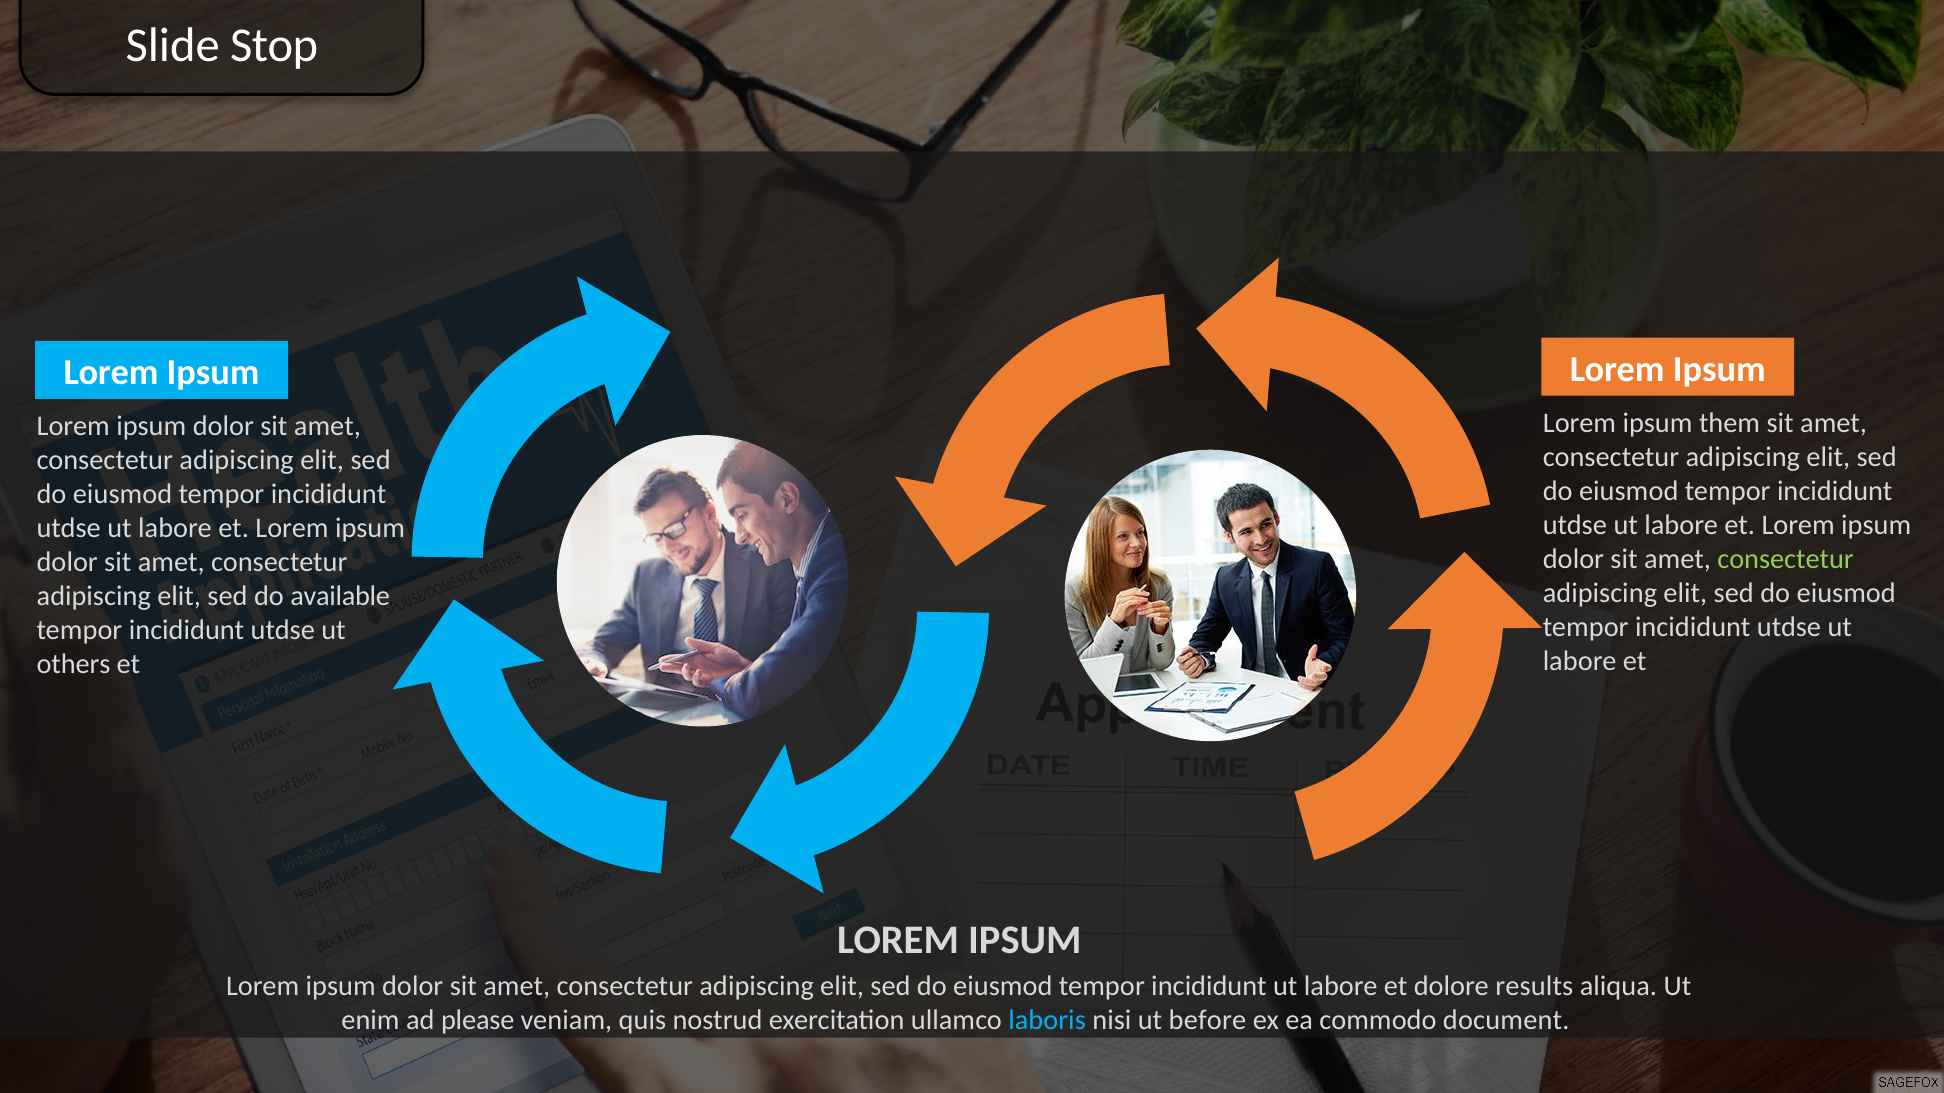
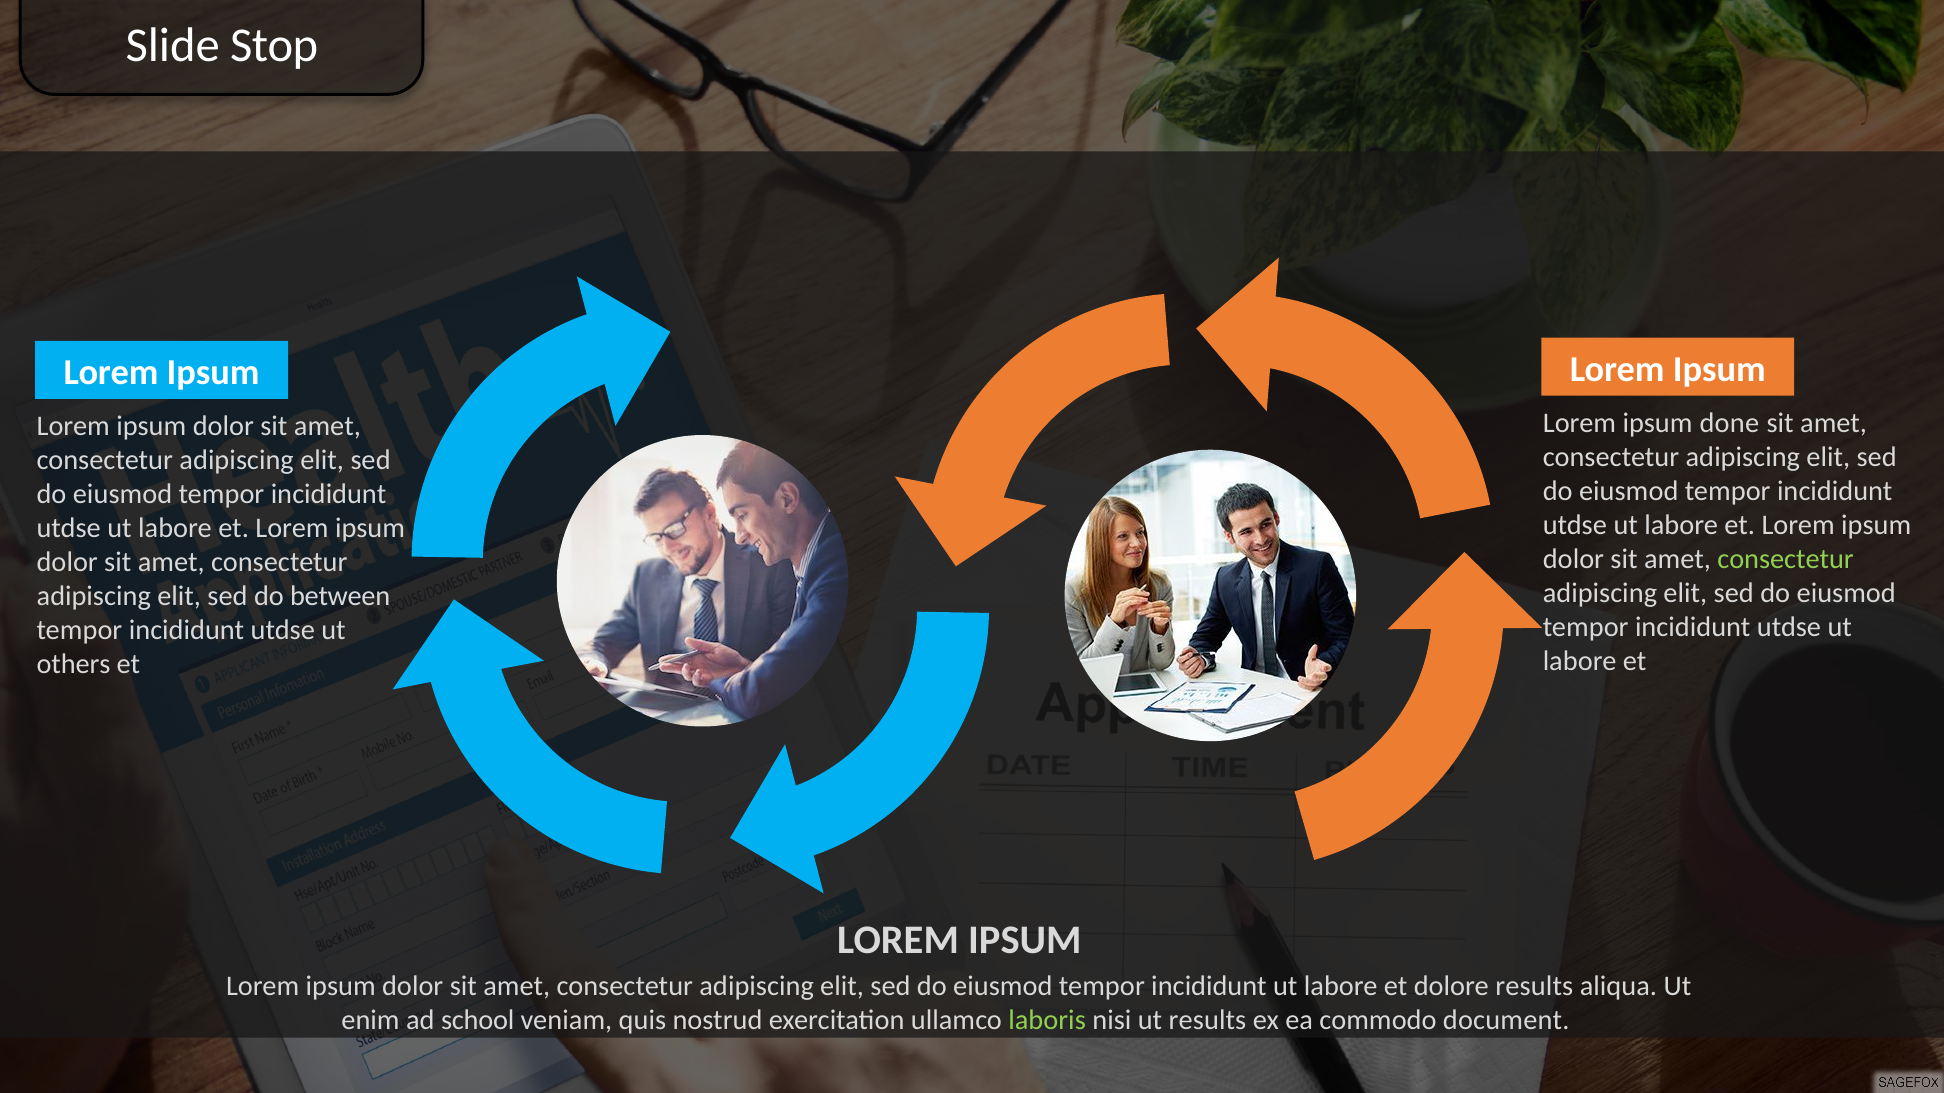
them: them -> done (1729, 423)
available: available -> between (340, 596)
please: please -> school (478, 1021)
laboris colour: light blue -> light green (1047, 1021)
ut before: before -> results (1207, 1021)
